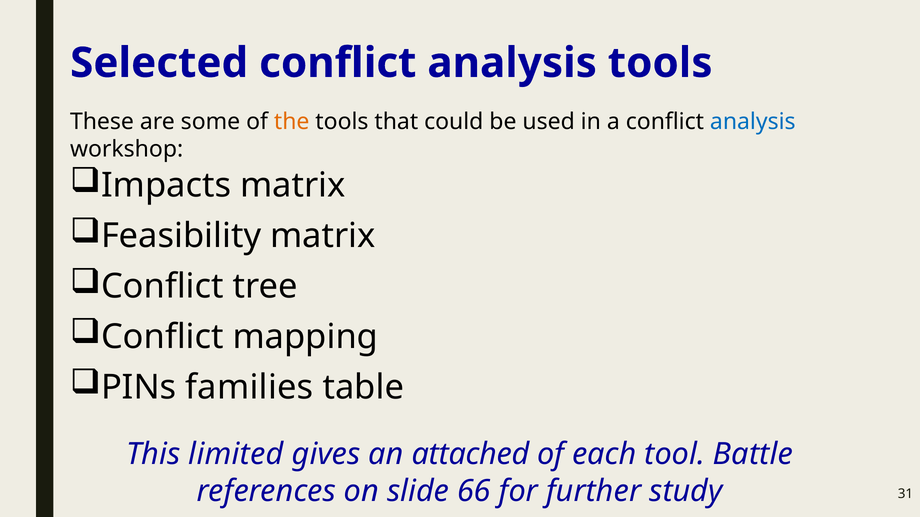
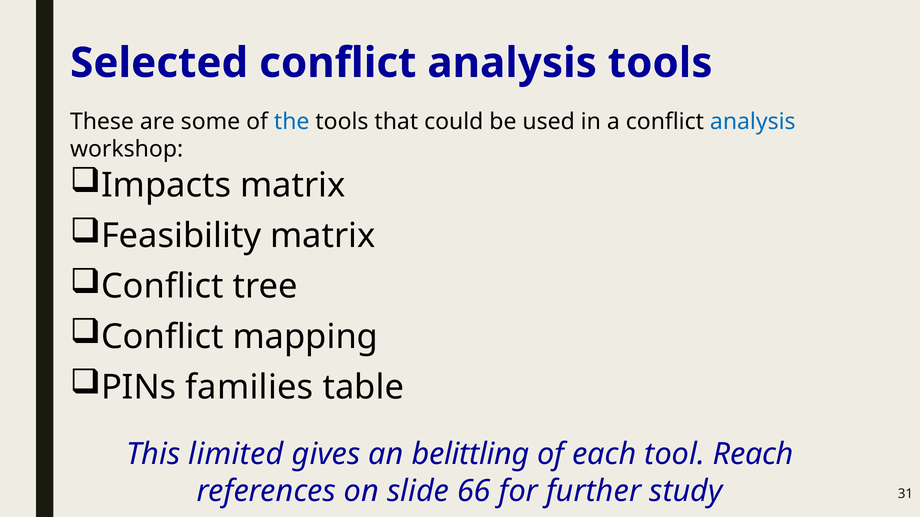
the colour: orange -> blue (292, 122)
attached: attached -> belittling (471, 455)
Battle: Battle -> Reach (753, 455)
